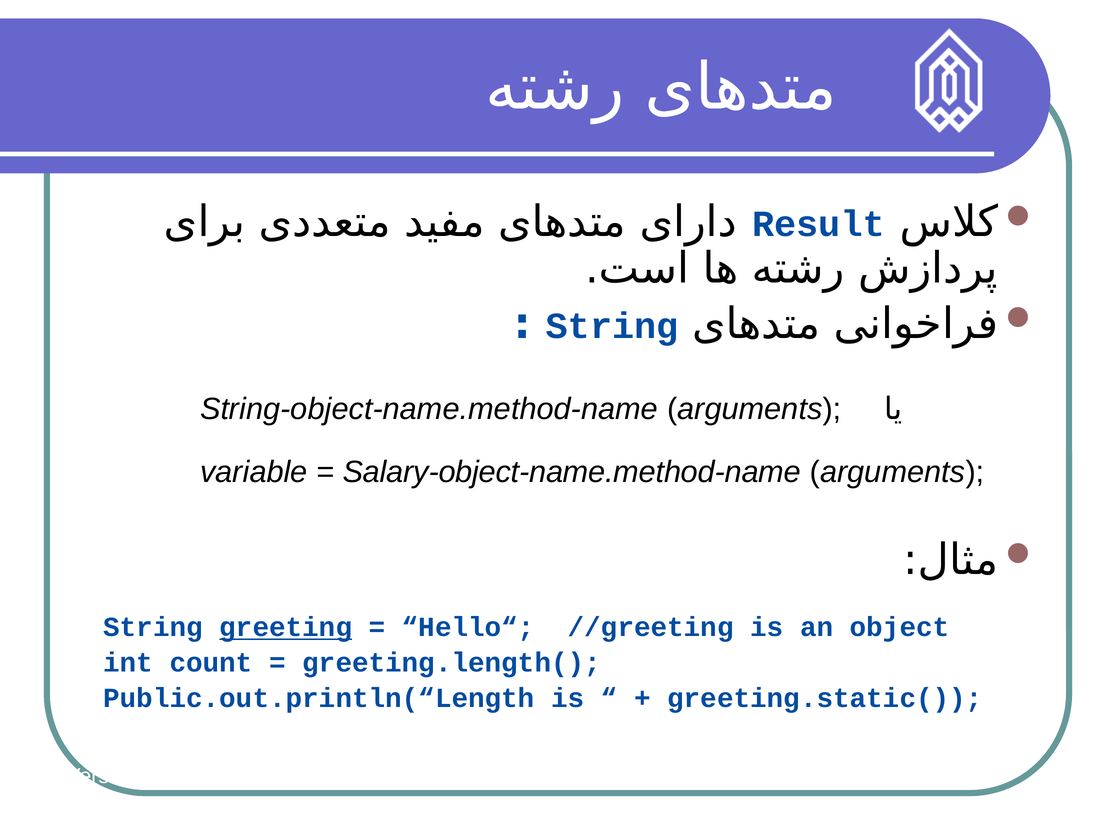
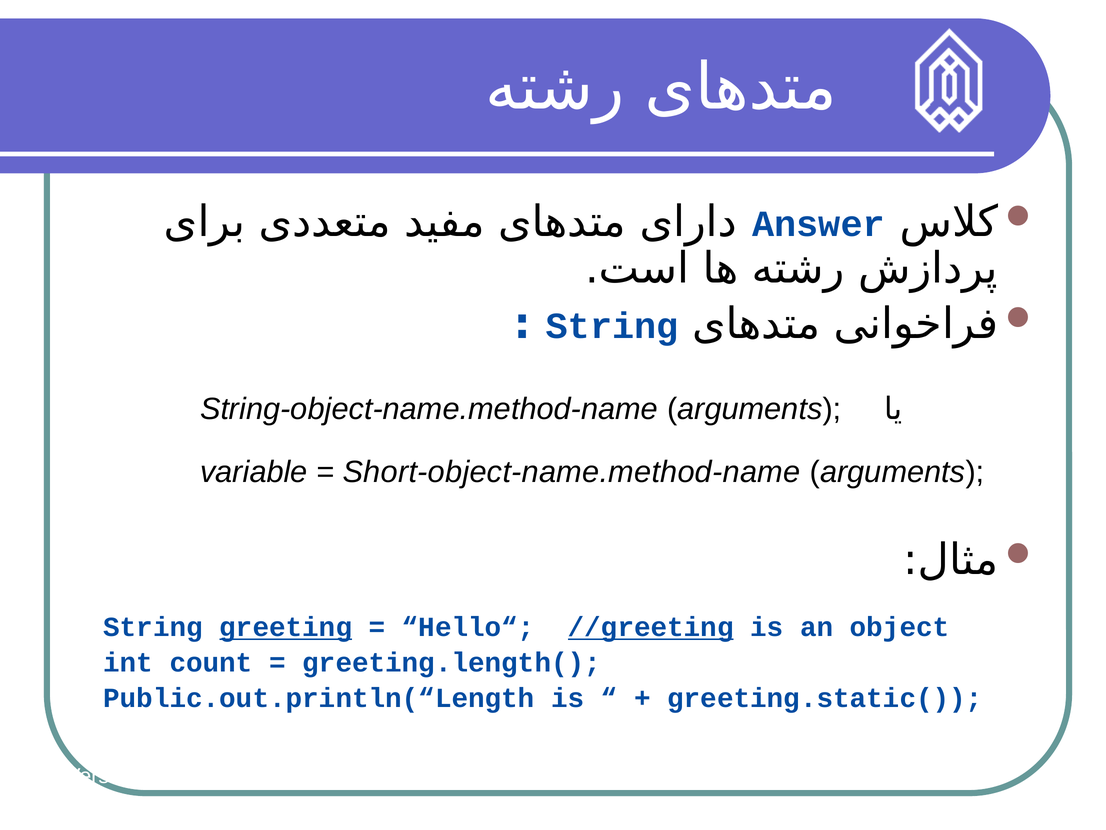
Result: Result -> Answer (818, 224)
Salary-object-name.method-name: Salary-object-name.method-name -> Short-object-name.method-name (572, 472)
//greeting underline: none -> present (651, 627)
